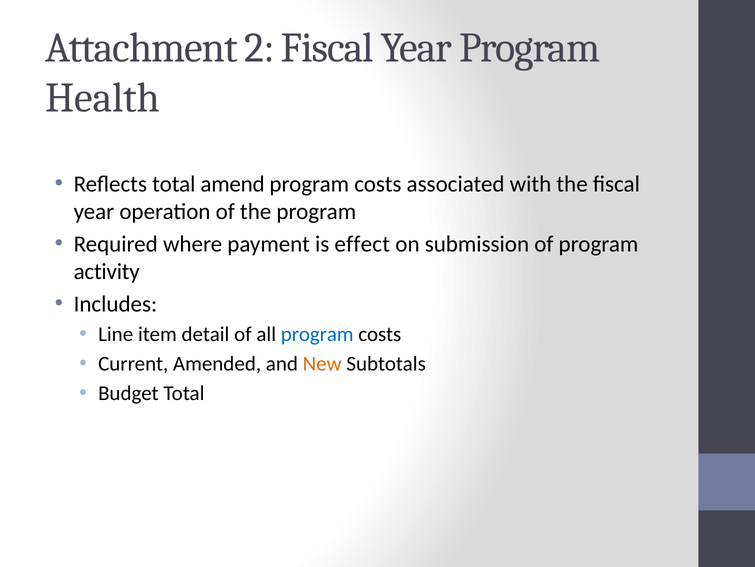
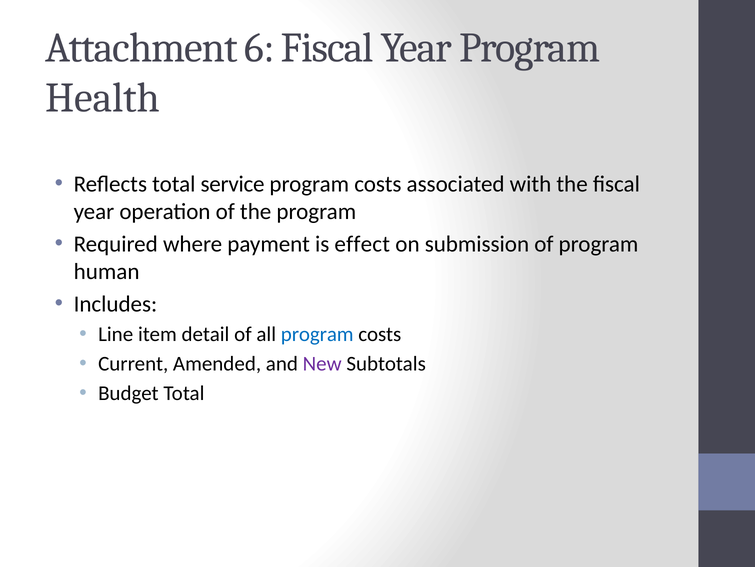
2: 2 -> 6 (260, 48)
amend: amend -> service (233, 184)
activity: activity -> human (107, 271)
New colour: orange -> purple (322, 363)
